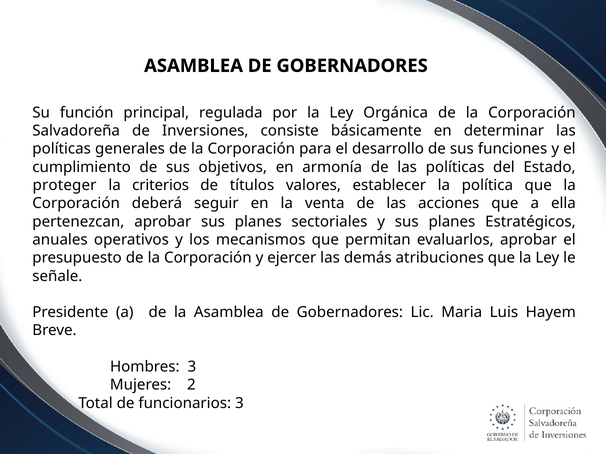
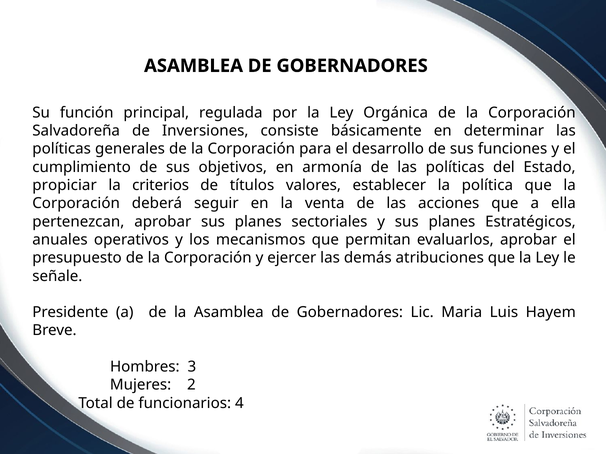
proteger: proteger -> propiciar (65, 185)
funcionarios 3: 3 -> 4 (239, 404)
